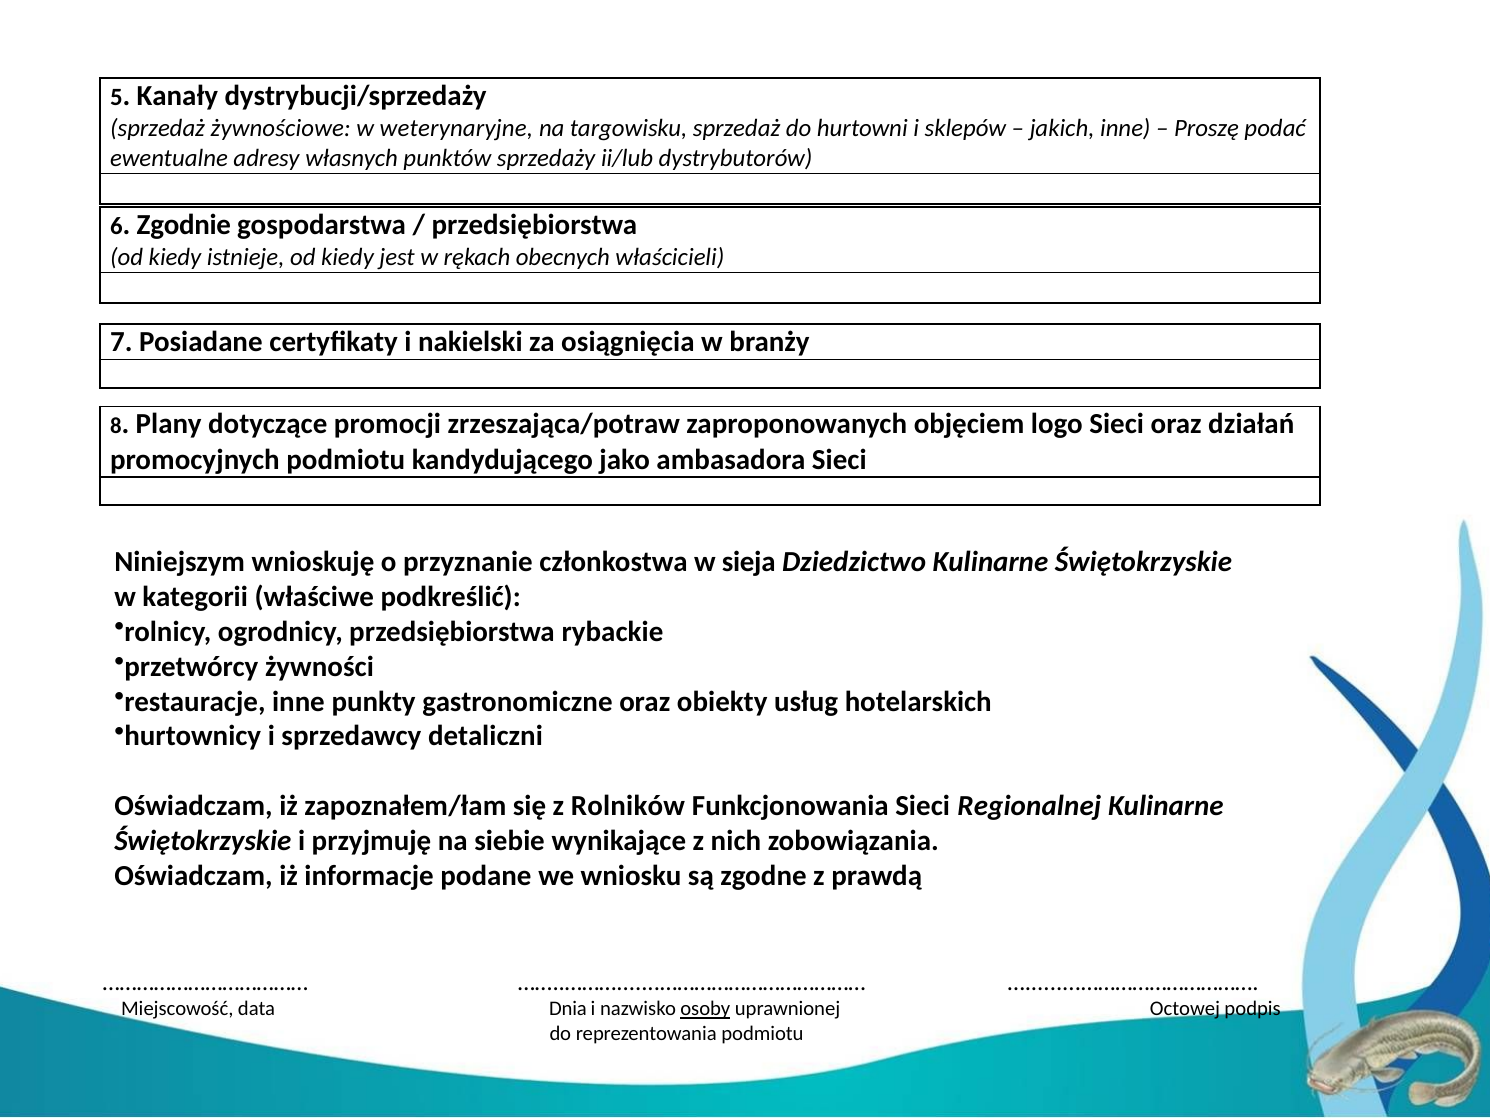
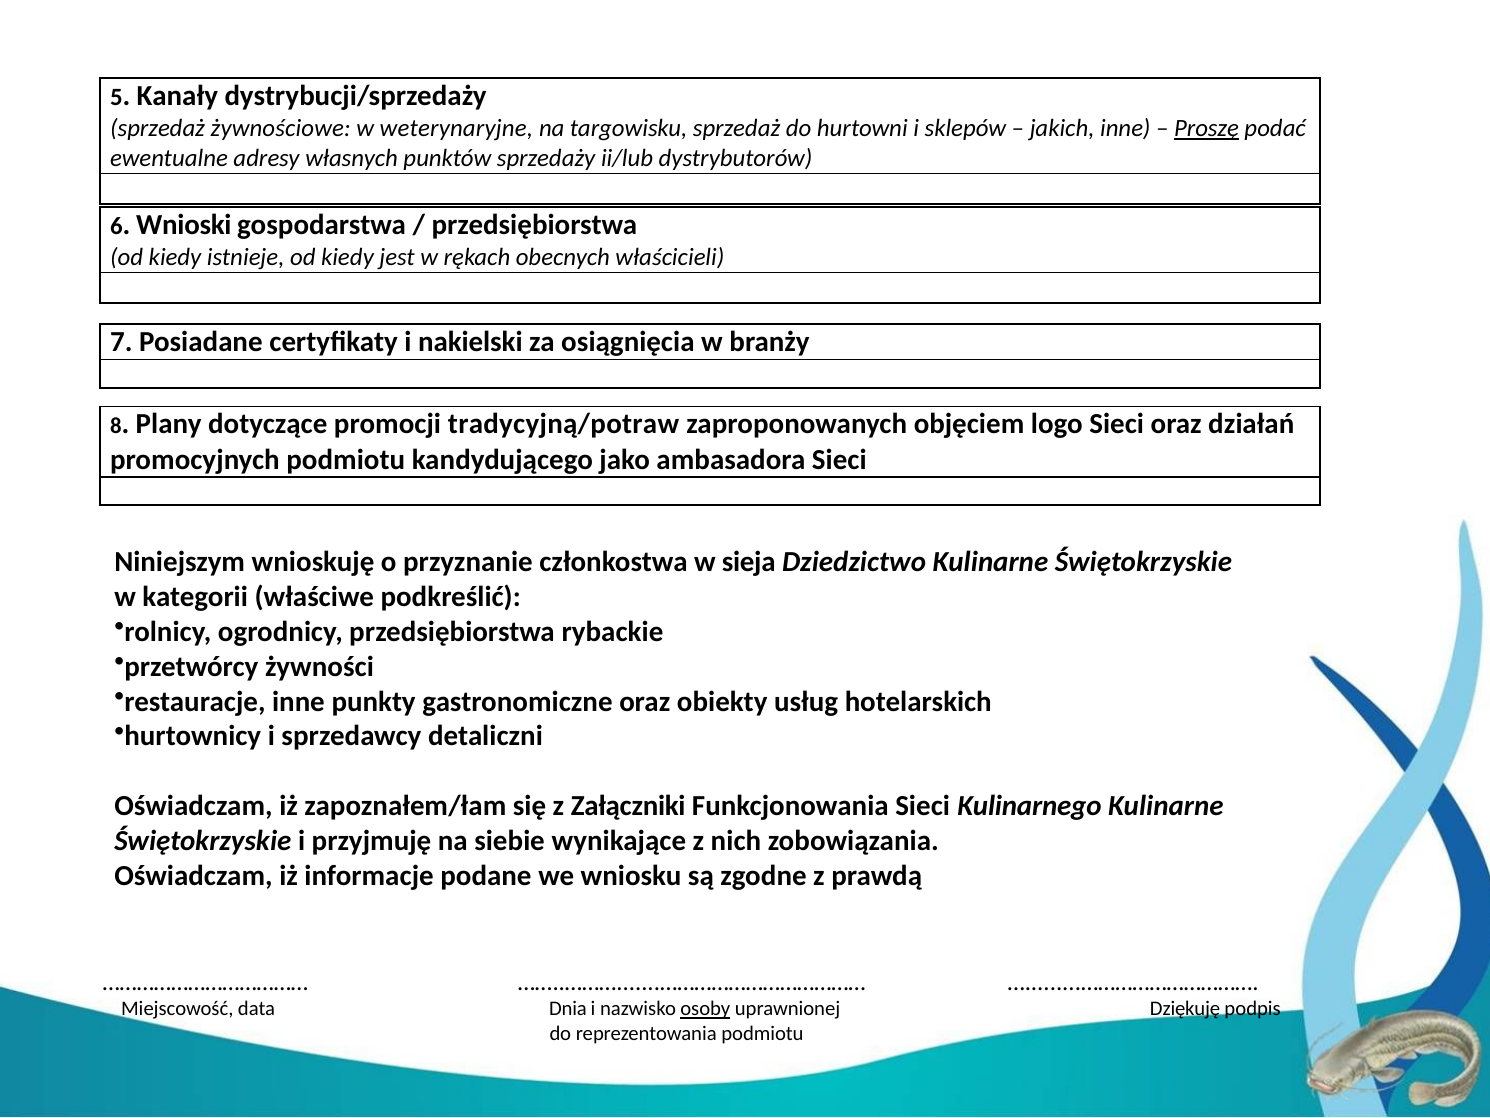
Proszę underline: none -> present (1207, 128)
Zgodnie: Zgodnie -> Wnioski (184, 225)
zrzeszająca/potraw: zrzeszająca/potraw -> tradycyjną/potraw (564, 424)
Rolników: Rolników -> Załączniki (628, 805)
Regionalnej: Regionalnej -> Kulinarnego (1029, 805)
Octowej: Octowej -> Dziękuję (1185, 1009)
